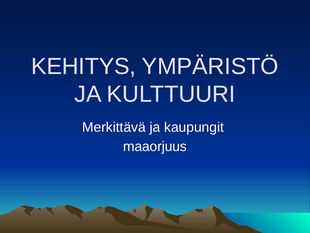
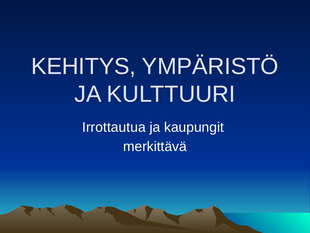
Merkittävä: Merkittävä -> Irrottautua (114, 127)
maaorjuus: maaorjuus -> merkittävä (155, 146)
